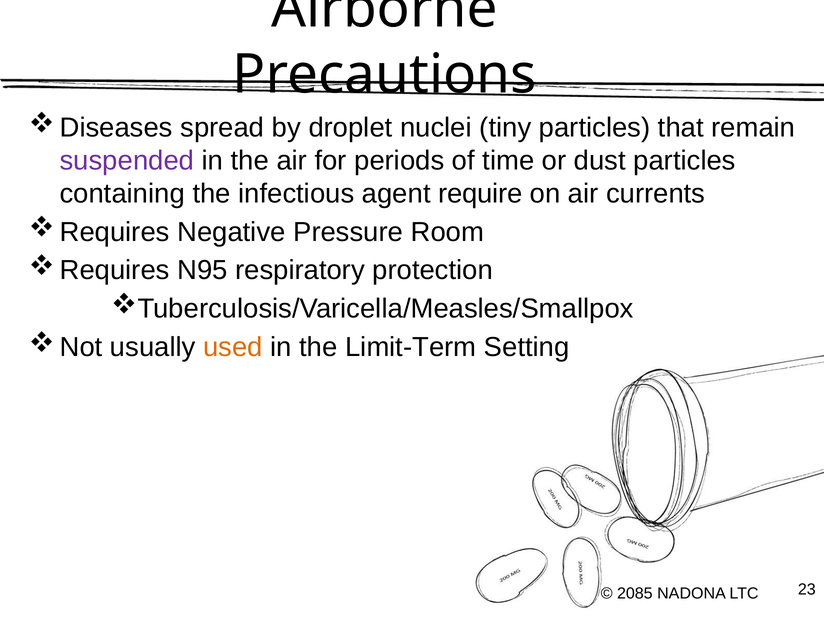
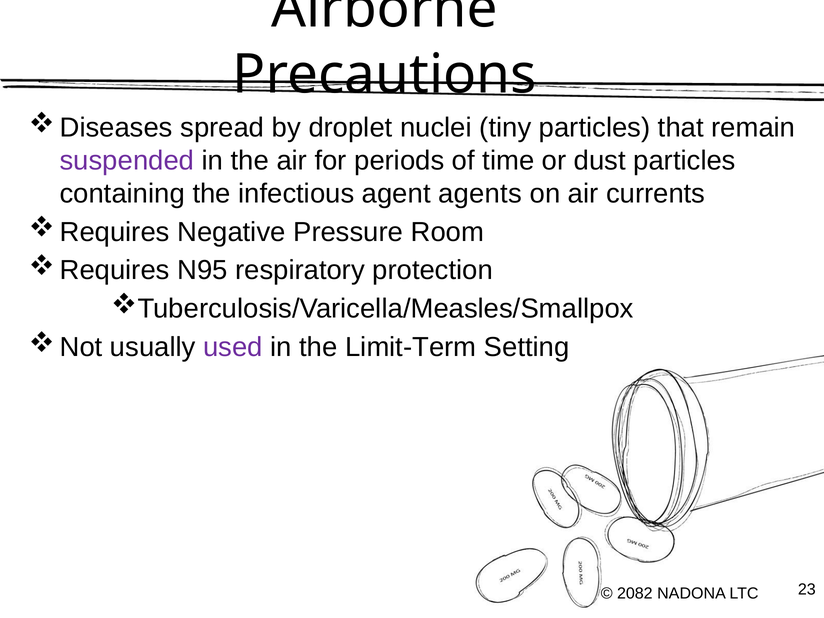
require: require -> agents (480, 194)
used colour: orange -> purple (233, 347)
2085: 2085 -> 2082 (635, 593)
